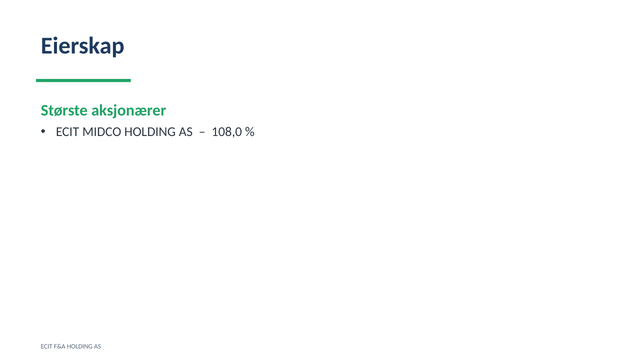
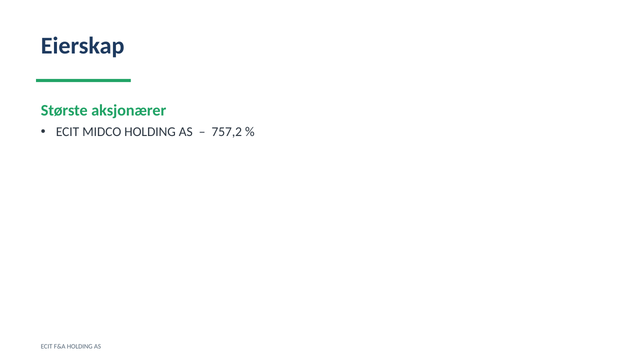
108,0: 108,0 -> 757,2 (227, 132)
